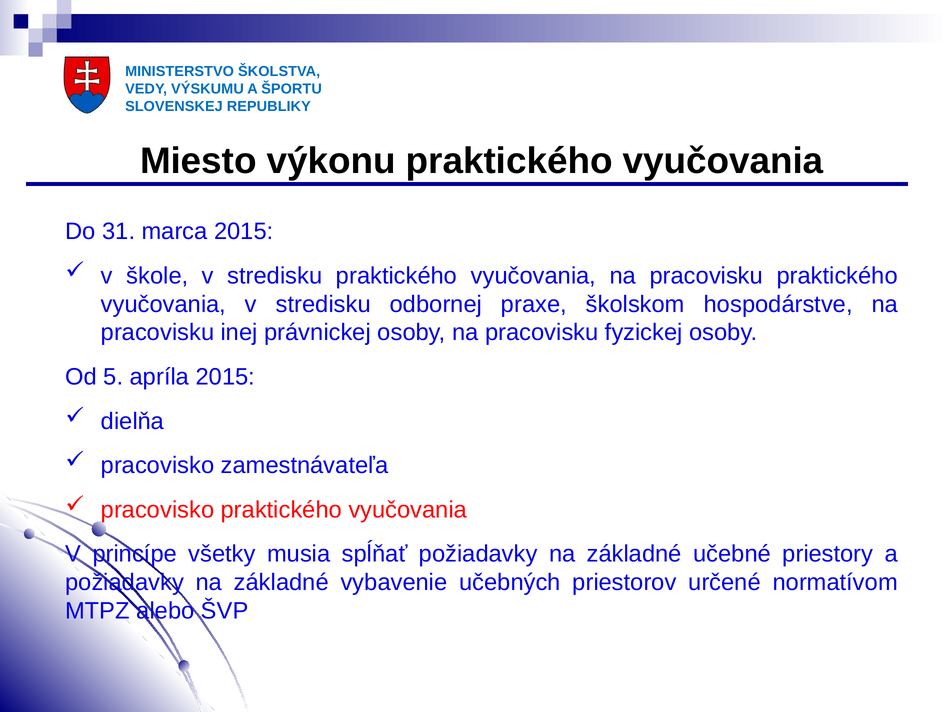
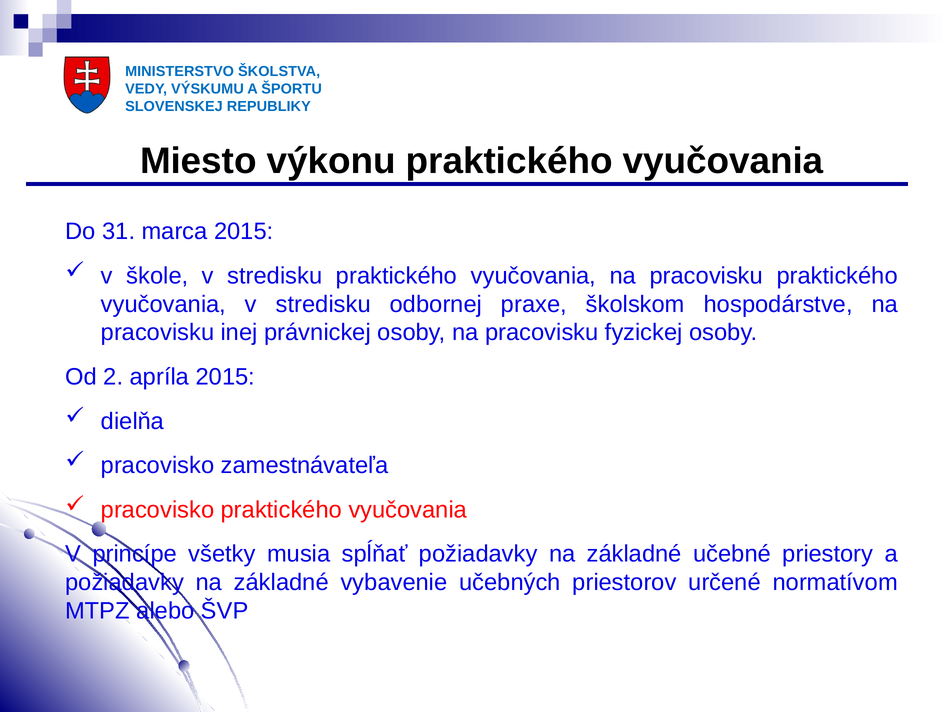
5: 5 -> 2 (113, 377)
